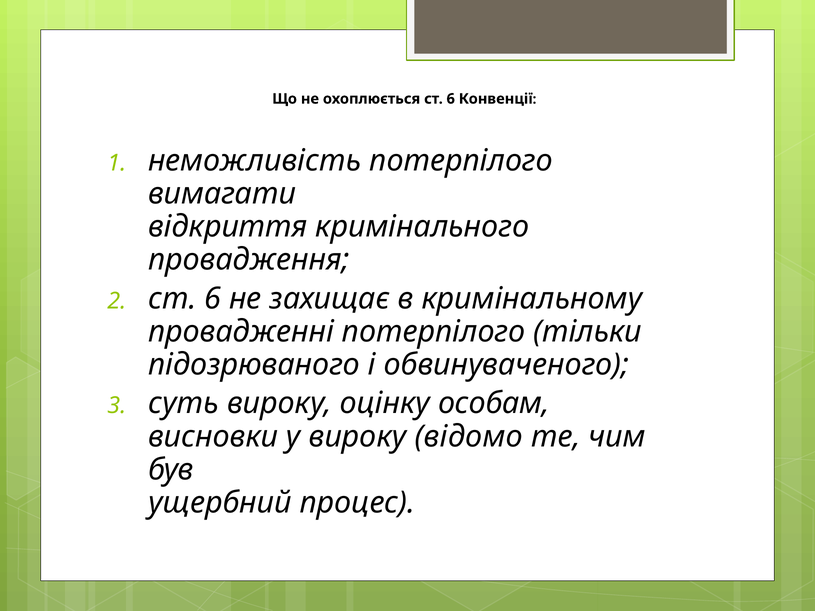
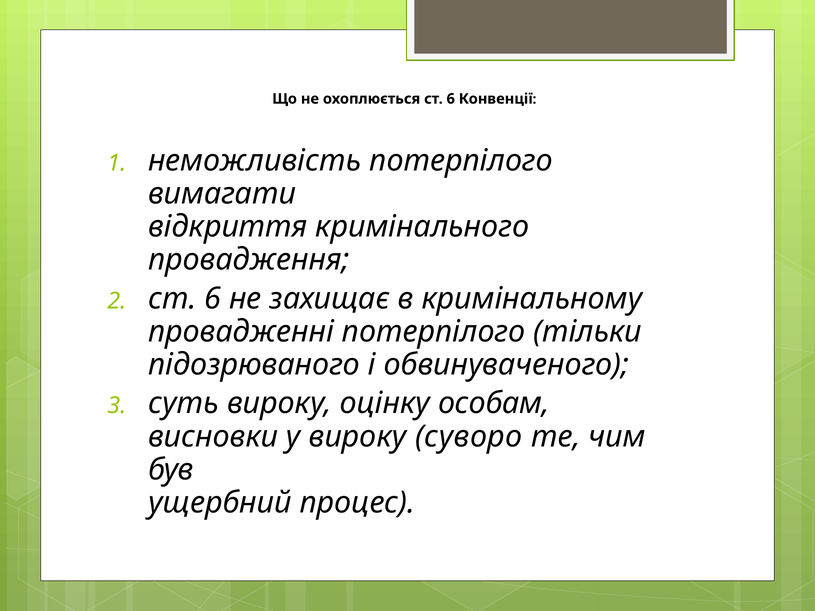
відомо: відомо -> суворо (469, 437)
